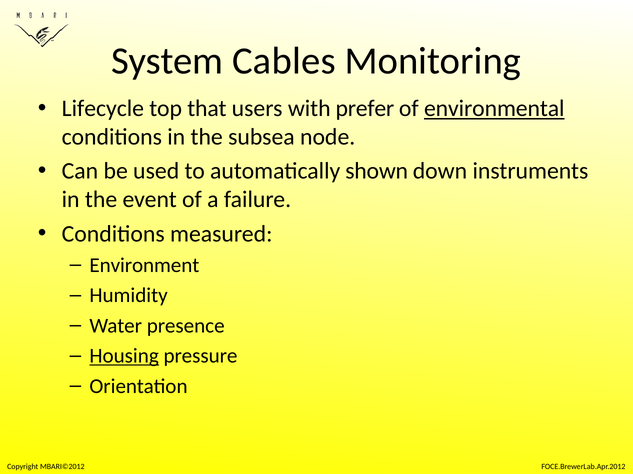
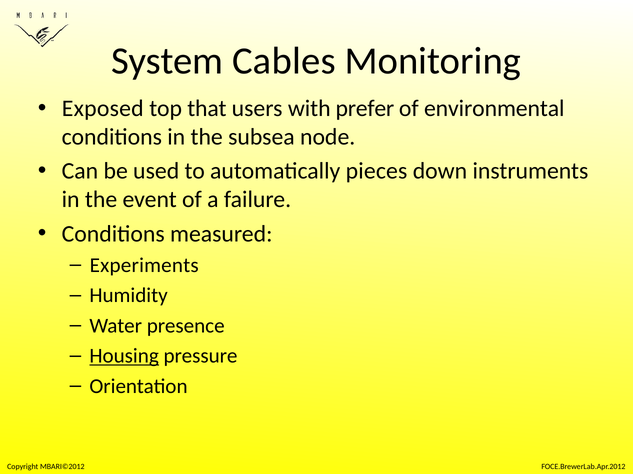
Lifecycle: Lifecycle -> Exposed (103, 109)
environmental underline: present -> none (494, 109)
shown: shown -> pieces (376, 171)
Environment: Environment -> Experiments (144, 266)
